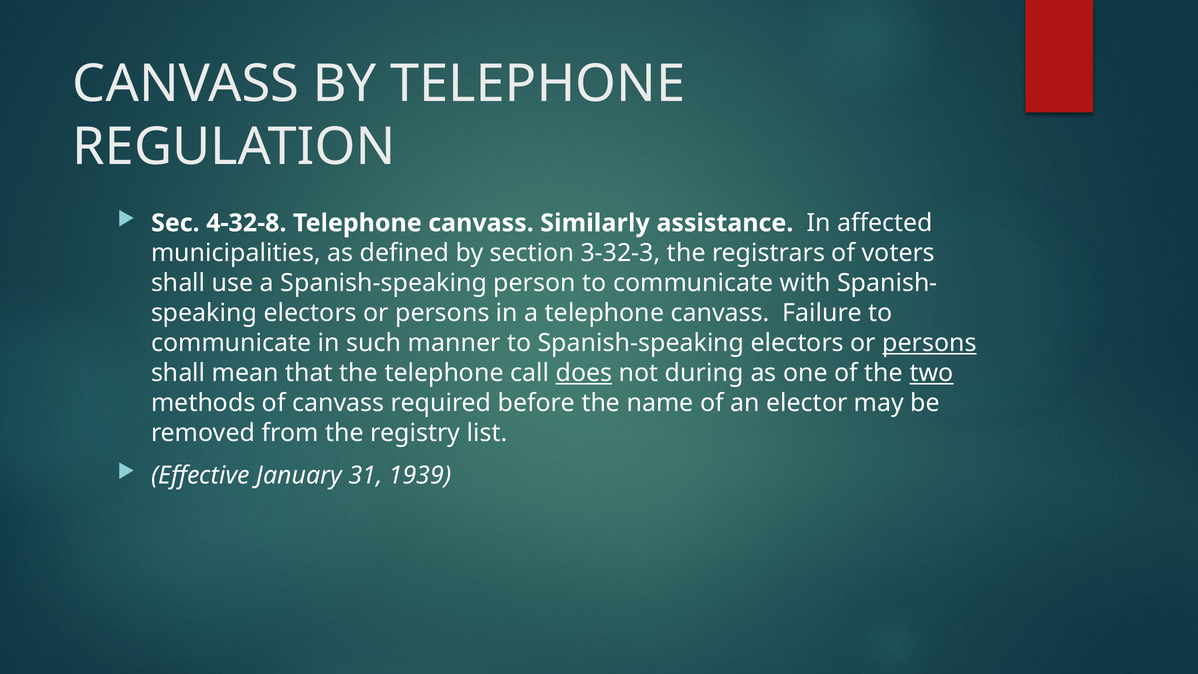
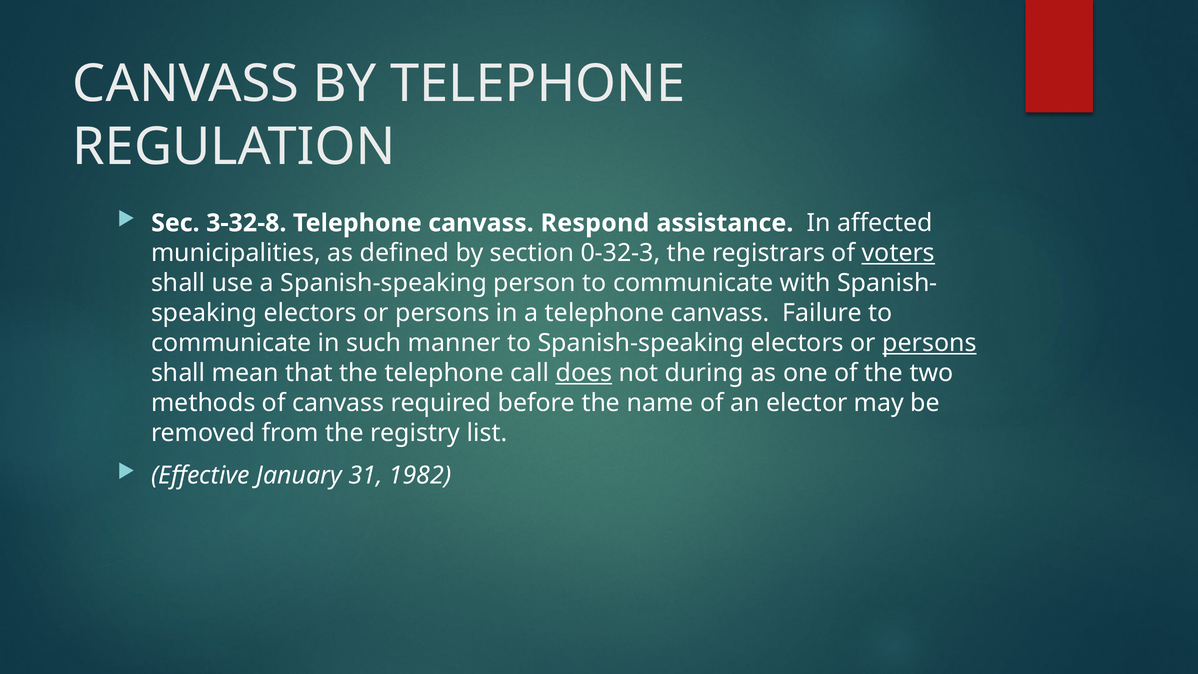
4-32-8: 4-32-8 -> 3-32-8 (246, 223)
Similarly: Similarly -> Respond (595, 223)
3-32-3: 3-32-3 -> 0-32-3 (621, 253)
voters underline: none -> present (898, 253)
two underline: present -> none (931, 373)
1939: 1939 -> 1982 (420, 475)
